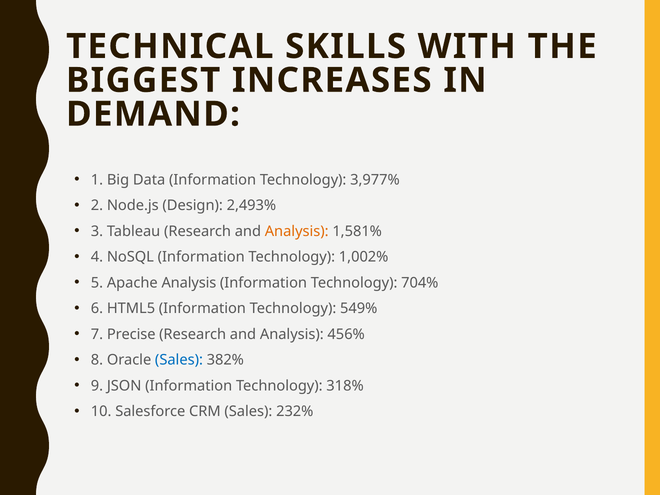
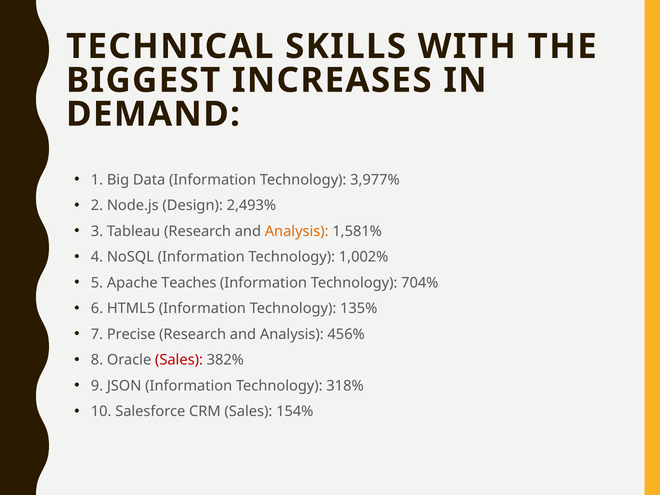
Apache Analysis: Analysis -> Teaches (189, 283)
549%: 549% -> 135% (359, 309)
Sales colour: blue -> red (179, 360)
232%: 232% -> 154% (295, 412)
